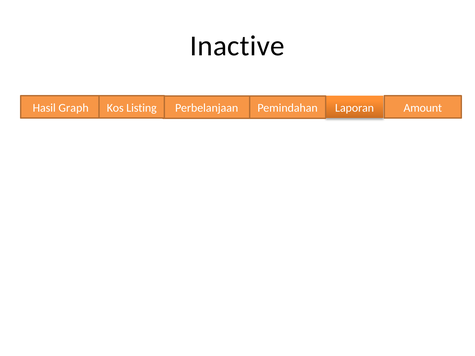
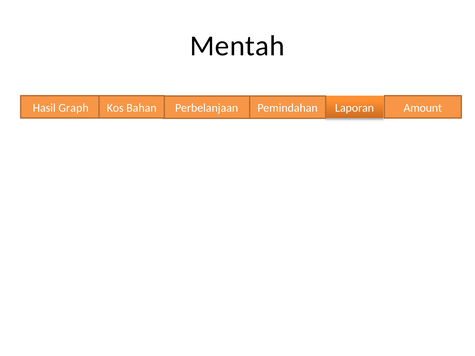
Inactive: Inactive -> Mentah (237, 46)
Listing: Listing -> Bahan (141, 108)
